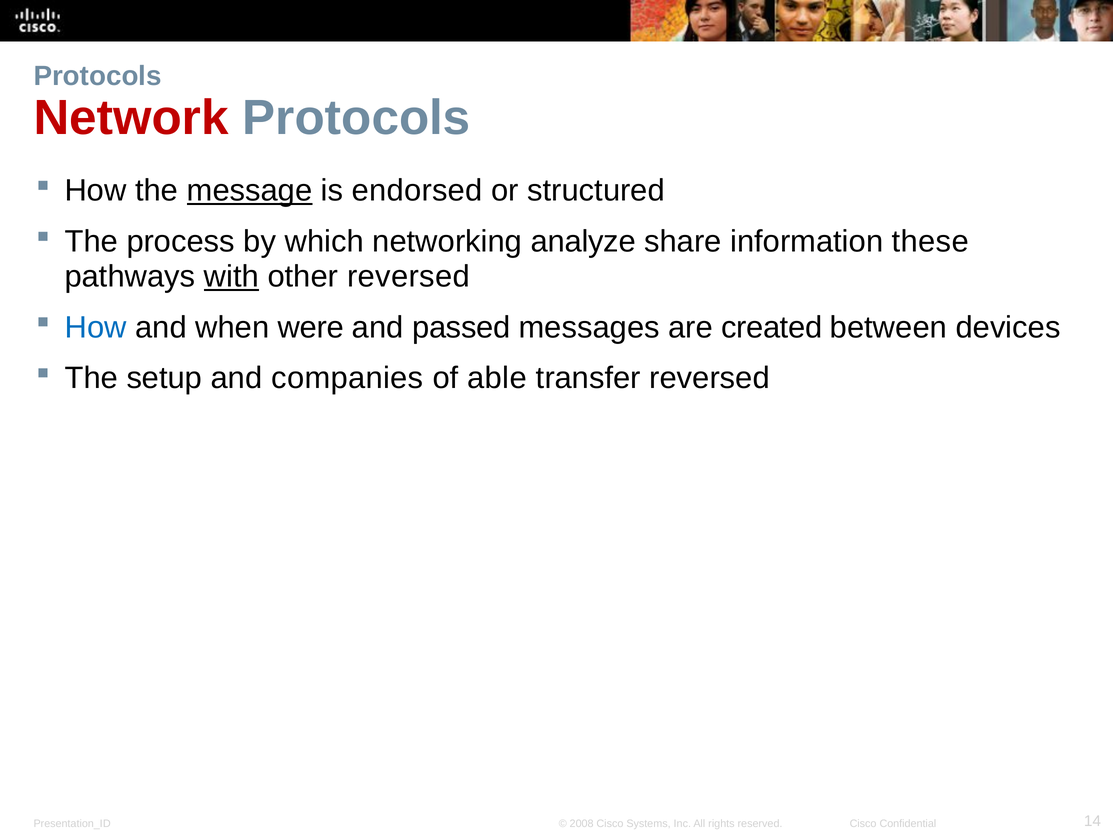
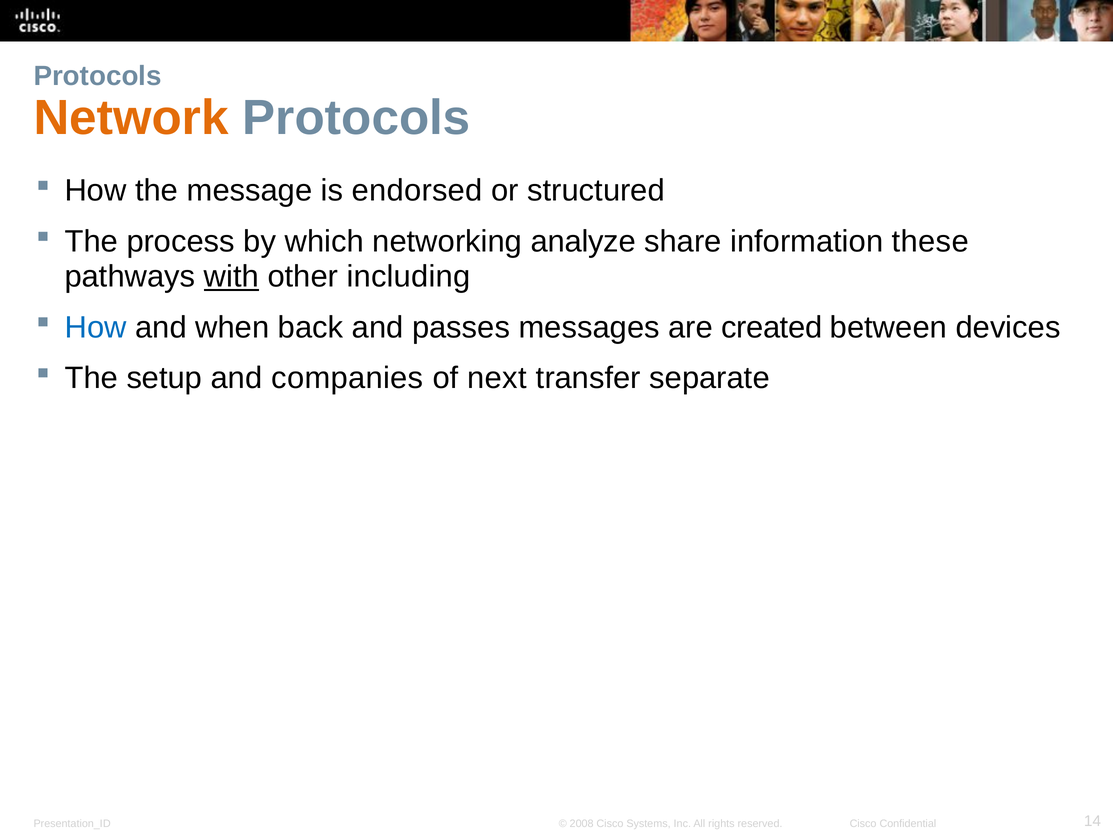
Network colour: red -> orange (131, 118)
message underline: present -> none (250, 191)
other reversed: reversed -> including (409, 277)
were: were -> back (311, 328)
passed: passed -> passes (461, 328)
able: able -> next (497, 378)
transfer reversed: reversed -> separate (710, 378)
